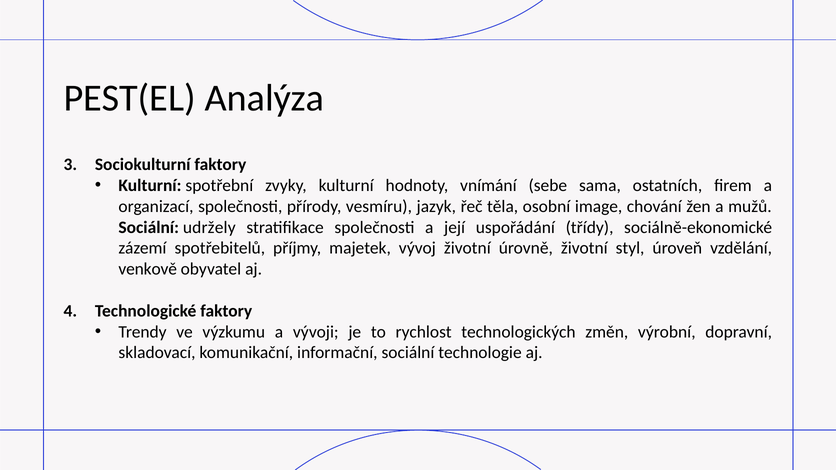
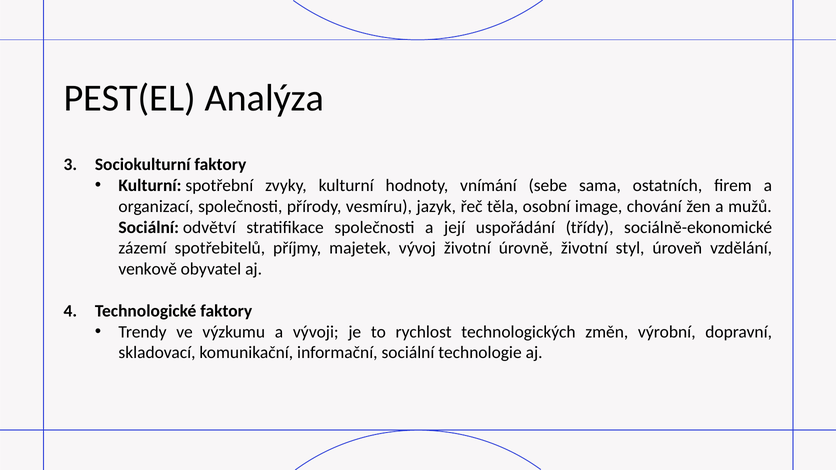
udržely: udržely -> odvětví (209, 227)
